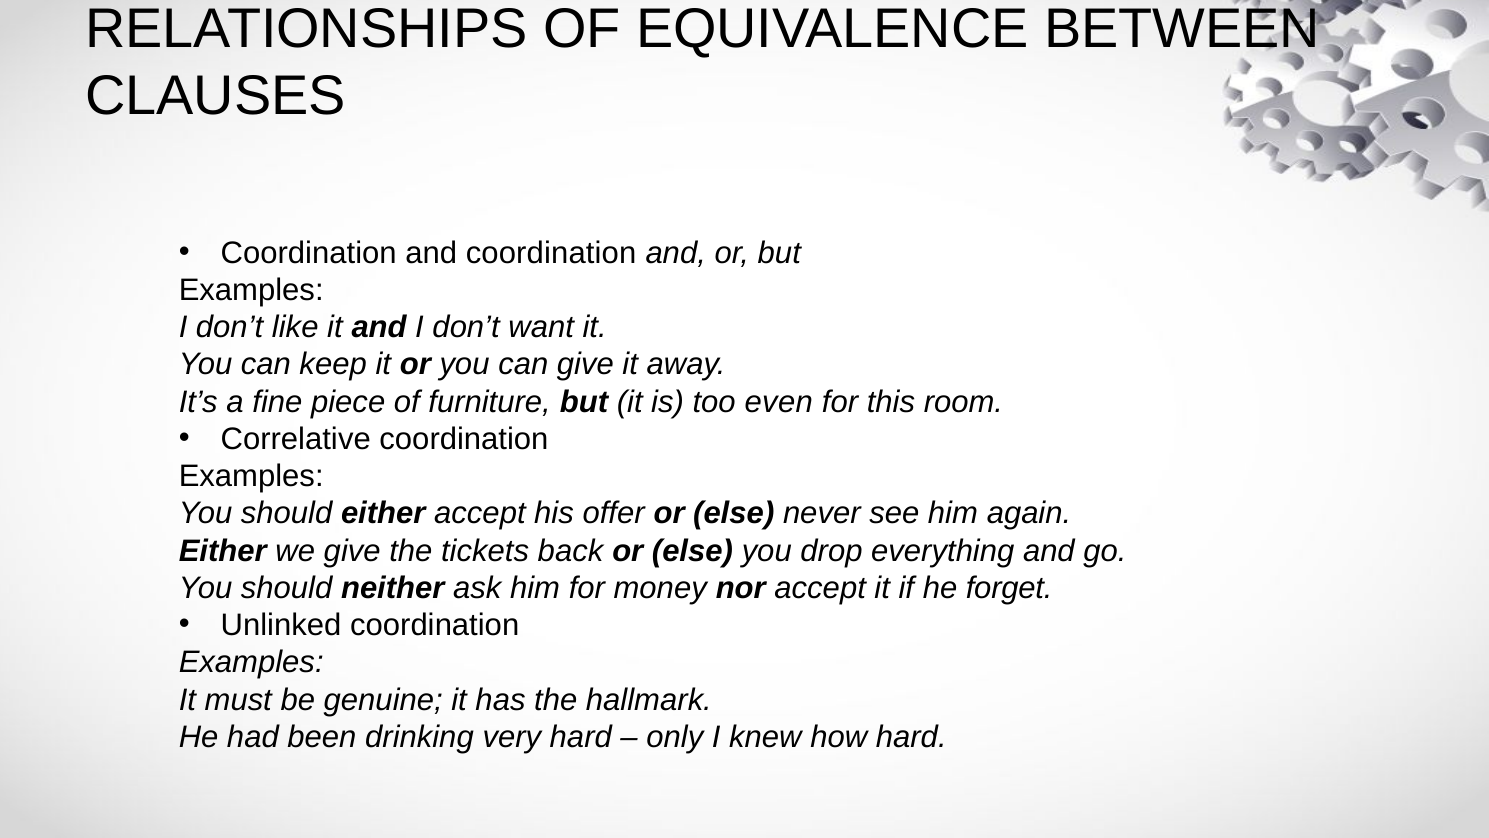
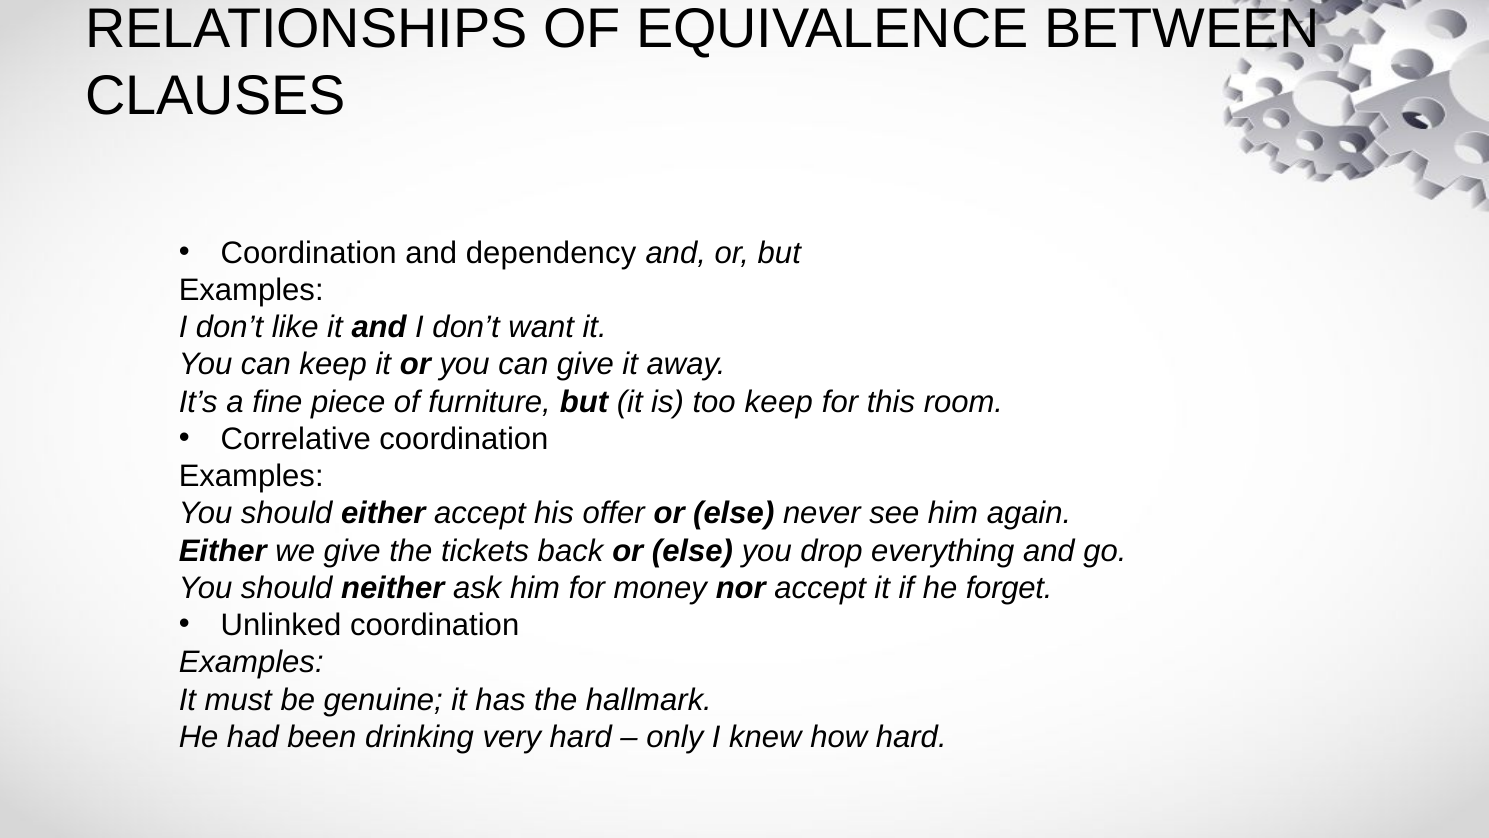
and coordination: coordination -> dependency (551, 253)
too even: even -> keep (779, 402)
